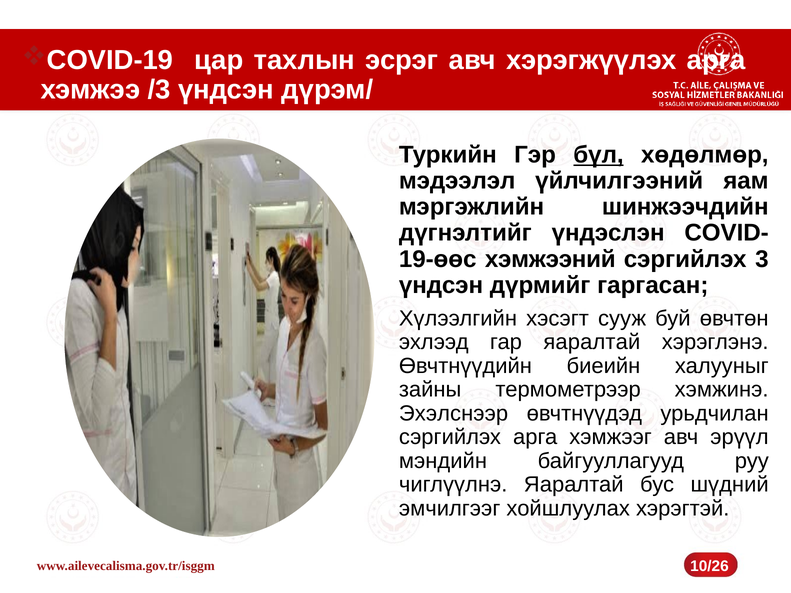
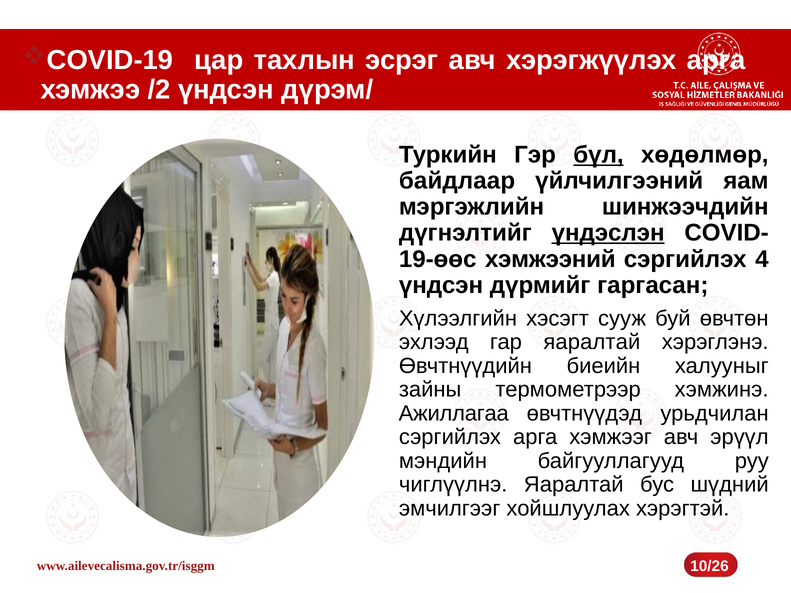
/3: /3 -> /2 (159, 90)
мэдээлэл: мэдээлэл -> байдлаар (457, 181)
үндэслэн underline: none -> present (608, 233)
3: 3 -> 4 (762, 259)
Эхэлснээр: Эхэлснээр -> Ажиллагаа (454, 414)
